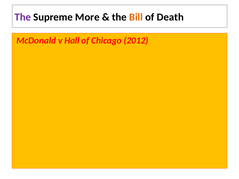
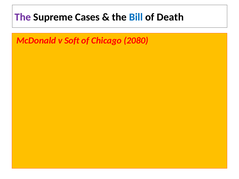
More: More -> Cases (87, 17)
Bill colour: orange -> blue (136, 17)
Hall: Hall -> Soft (72, 41)
2012: 2012 -> 2080 (136, 41)
